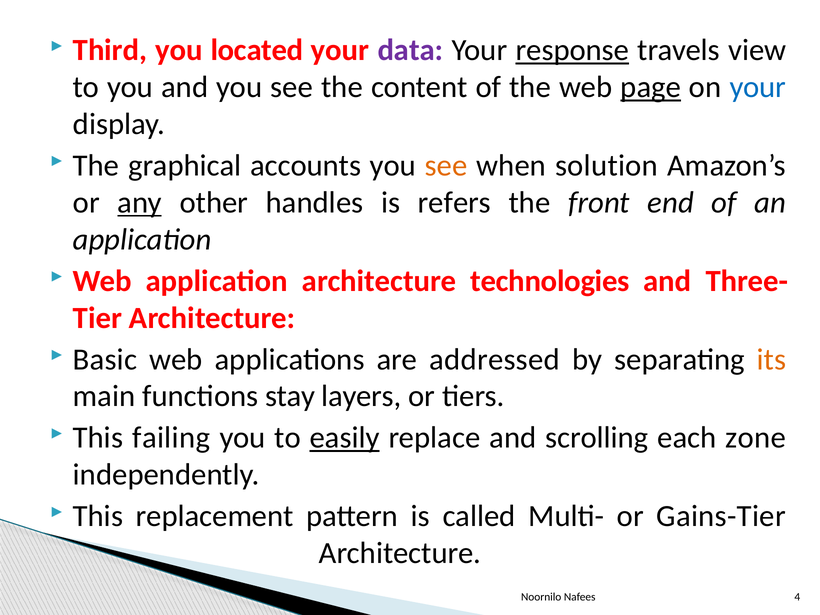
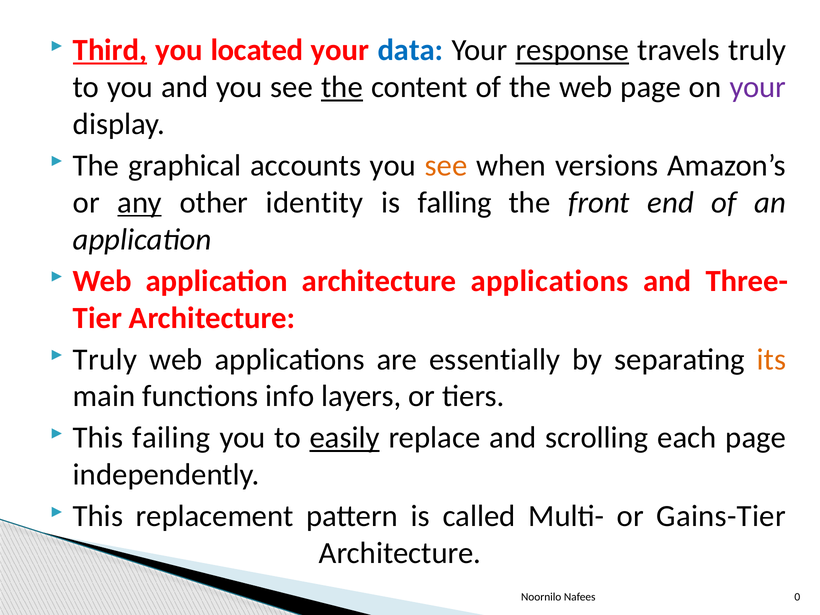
Third underline: none -> present (110, 50)
data colour: purple -> blue (410, 50)
travels view: view -> truly (757, 50)
the underline: none -> present (342, 87)
page underline: present -> none (651, 87)
your colour: blue -> purple (758, 87)
solution: solution -> versions (607, 166)
handles: handles -> identity (314, 203)
refers: refers -> falling (455, 203)
architecture technologies: technologies -> applications (550, 281)
Basic: Basic -> Truly (105, 359)
addressed: addressed -> essentially (495, 359)
stay: stay -> info (290, 396)
each zone: zone -> page (756, 438)
4: 4 -> 0 (797, 597)
